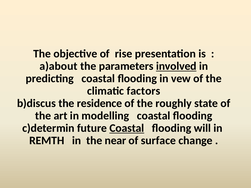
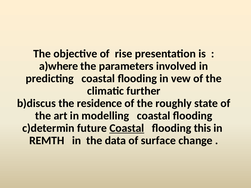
a)about: a)about -> a)where (59, 66)
involved underline: present -> none (176, 66)
factors: factors -> further (144, 91)
will: will -> this (202, 128)
near: near -> data (115, 141)
